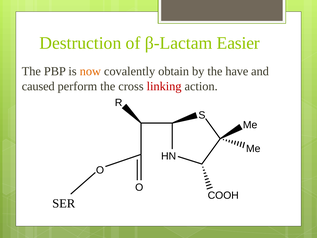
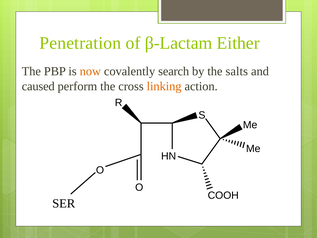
Destruction: Destruction -> Penetration (80, 43)
Easier: Easier -> Either (238, 43)
obtain: obtain -> search (174, 71)
have: have -> salts (237, 71)
linking colour: red -> orange (164, 86)
